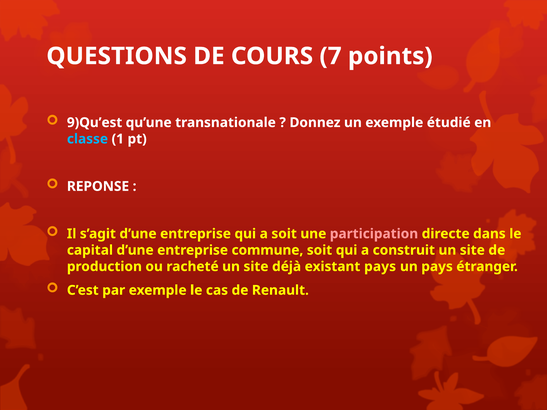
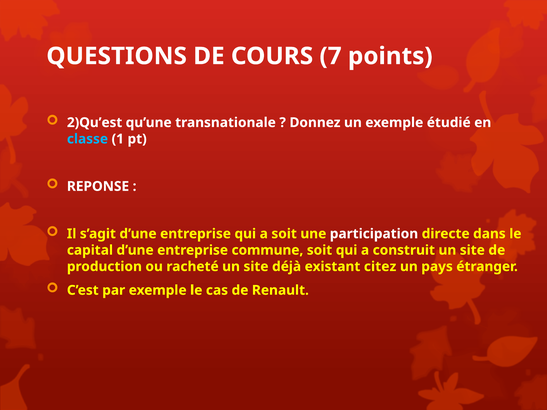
9)Qu’est: 9)Qu’est -> 2)Qu’est (95, 123)
participation colour: pink -> white (374, 234)
existant pays: pays -> citez (380, 267)
